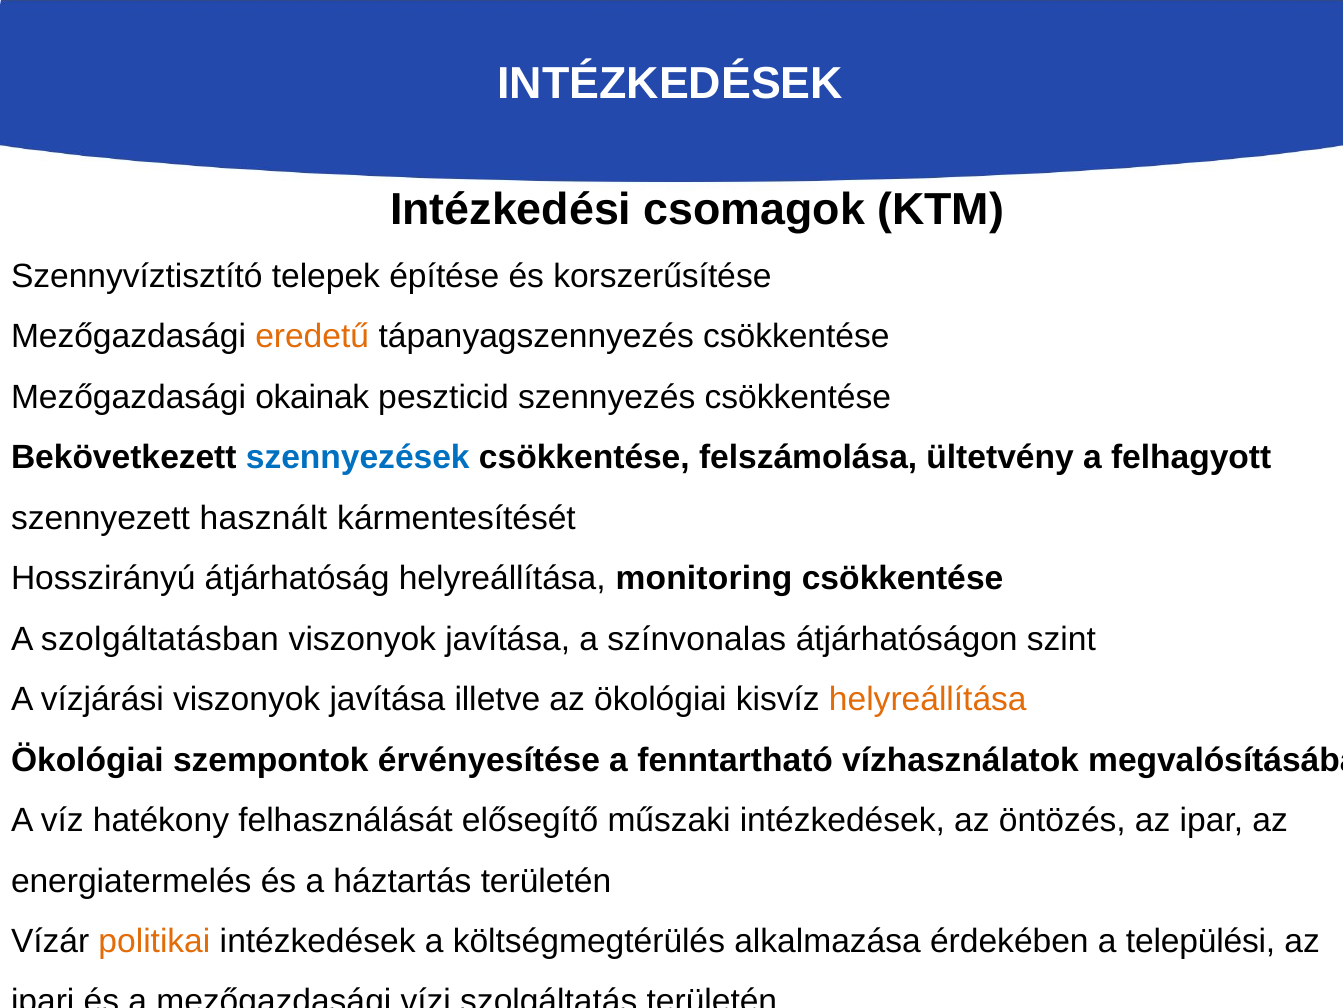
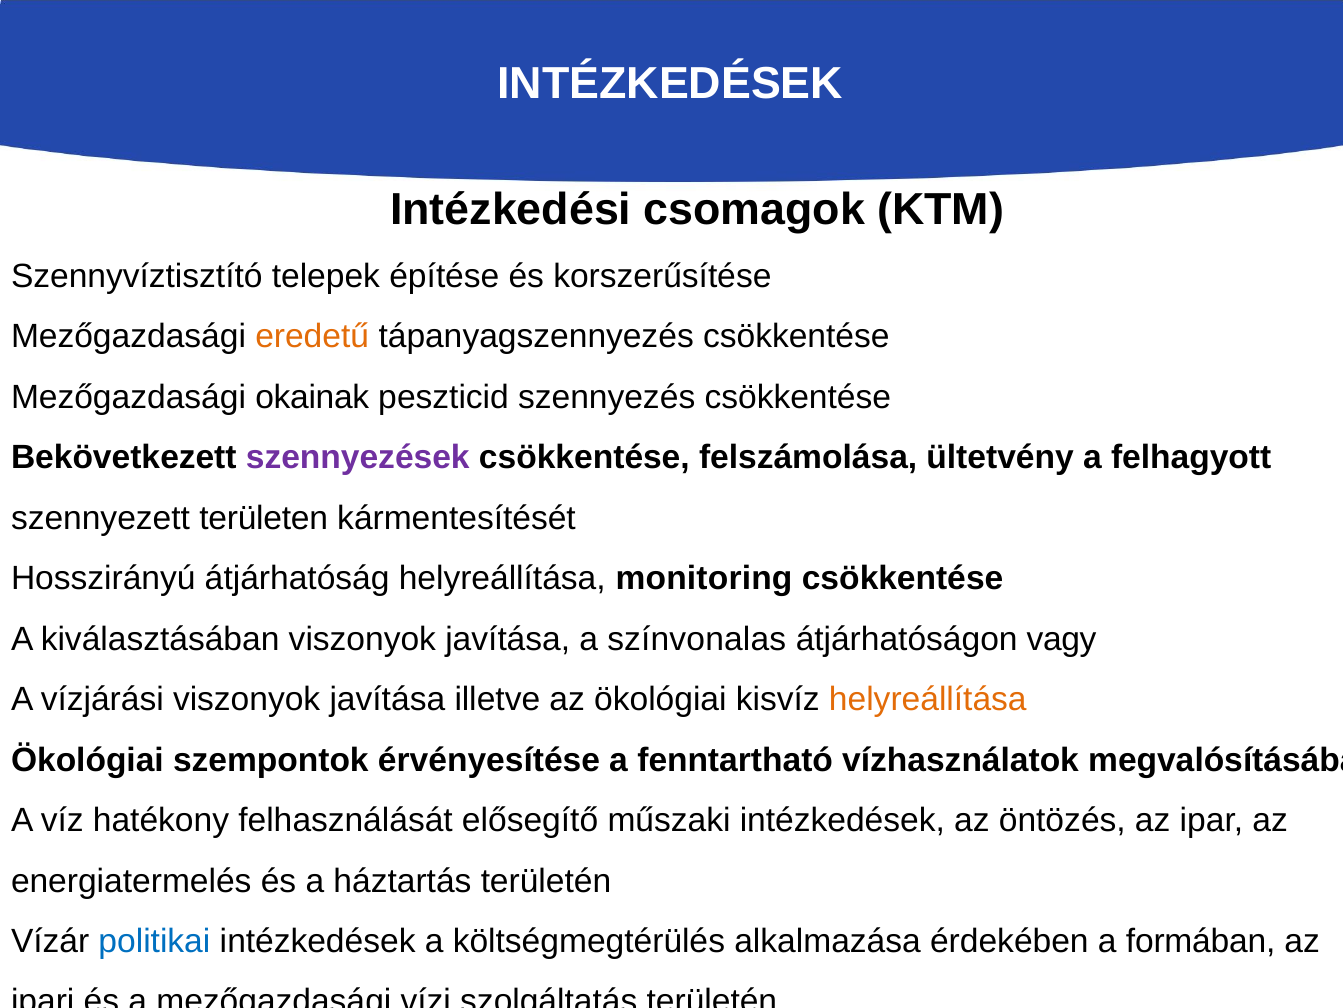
szennyezések colour: blue -> purple (358, 457)
használt: használt -> területen (264, 518)
szolgáltatásban: szolgáltatásban -> kiválasztásában (160, 639)
szint: szint -> vagy (1062, 639)
politikai colour: orange -> blue (154, 941)
települési: települési -> formában (1201, 941)
